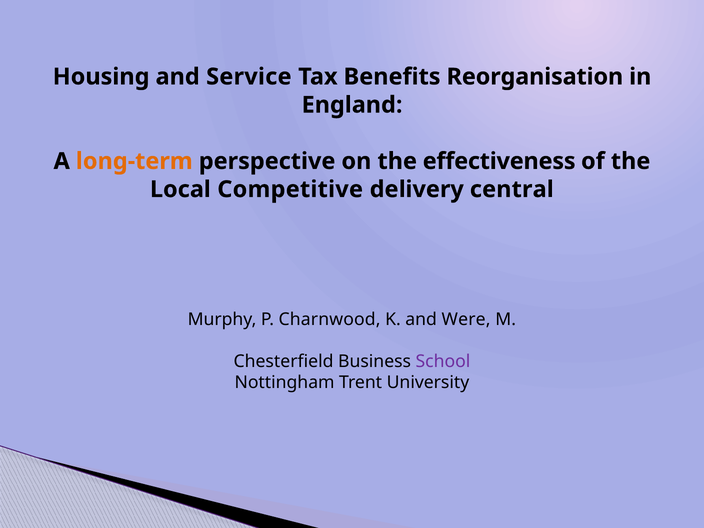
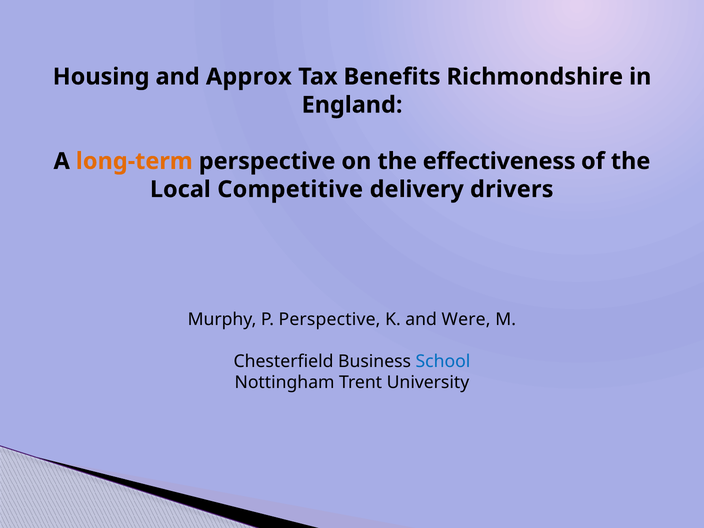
Service: Service -> Approx (249, 77)
Reorganisation: Reorganisation -> Richmondshire (535, 77)
central: central -> drivers (512, 189)
P Charnwood: Charnwood -> Perspective (330, 319)
School colour: purple -> blue (443, 361)
